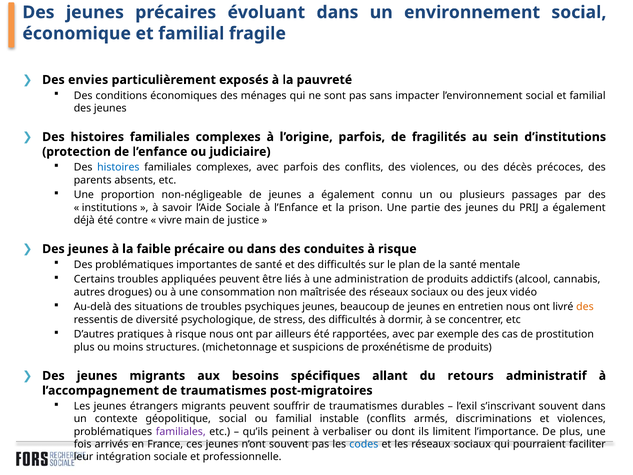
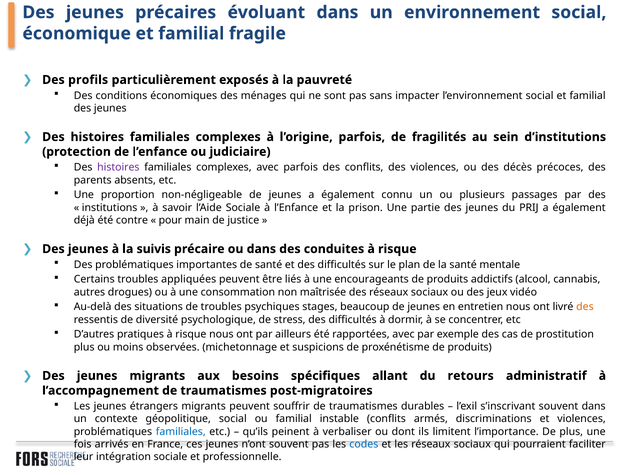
envies: envies -> profils (88, 80)
histoires colour: blue -> purple (118, 167)
vivre: vivre -> pour (170, 220)
faible: faible -> suivis (154, 249)
administration: administration -> encourageants (372, 279)
psychiques jeunes: jeunes -> stages (320, 307)
structures: structures -> observées (173, 347)
familiales colour: purple -> blue (181, 431)
